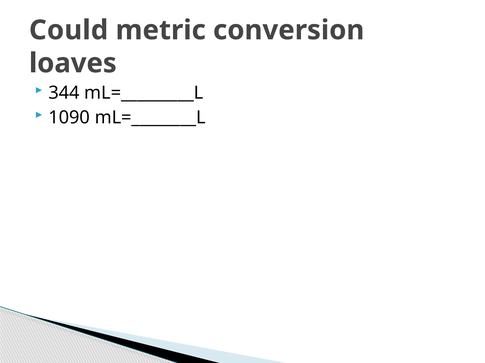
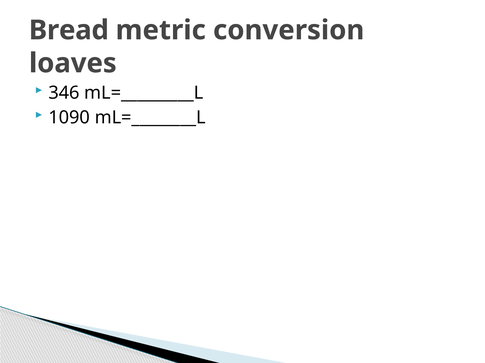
Could: Could -> Bread (69, 30)
344: 344 -> 346 (64, 93)
